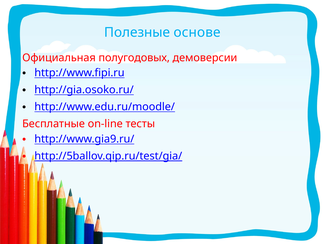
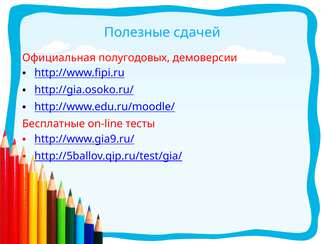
основе: основе -> сдачей (197, 32)
